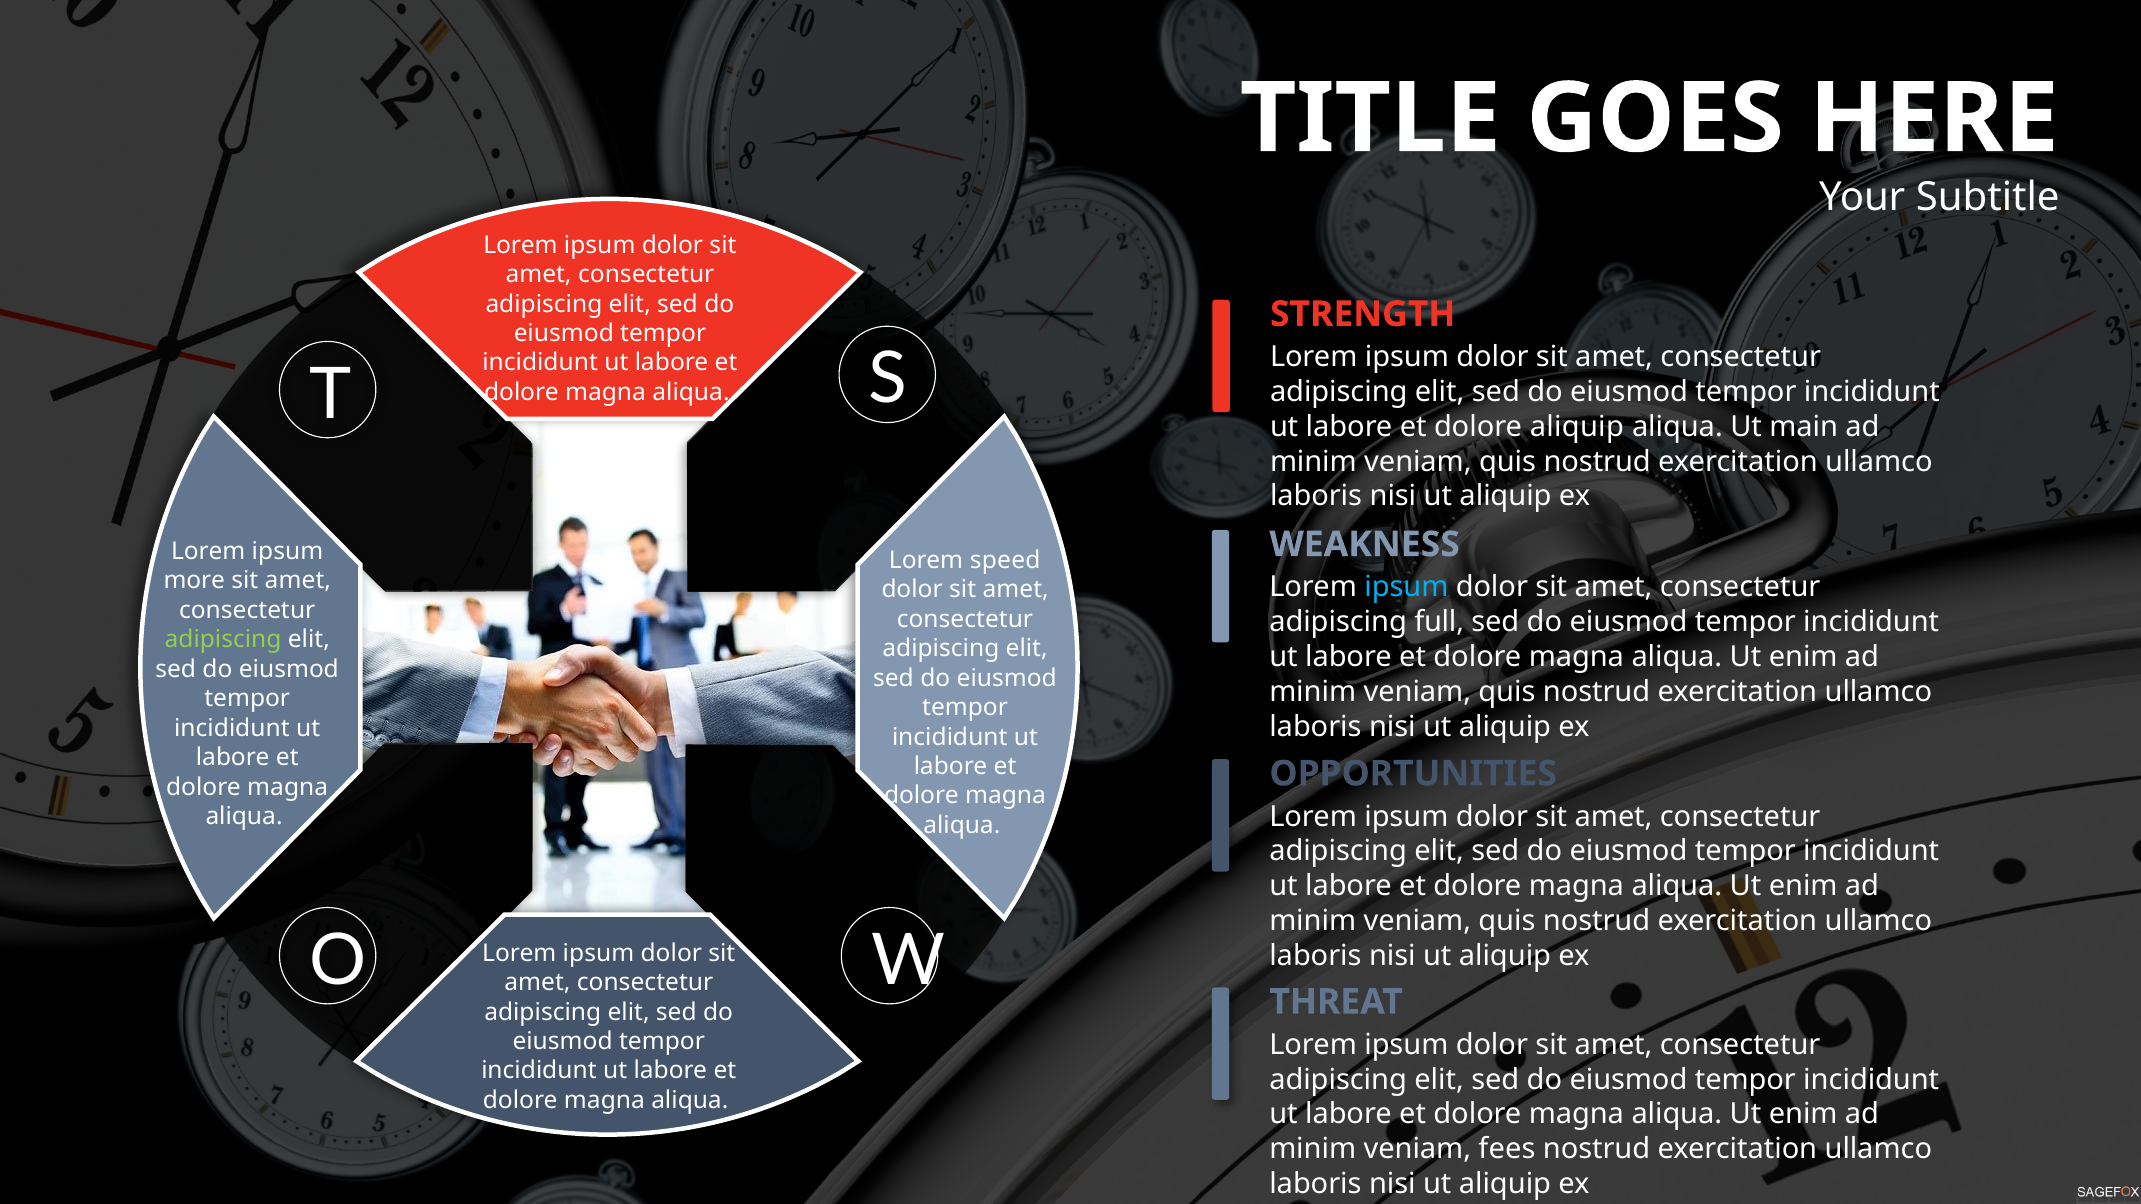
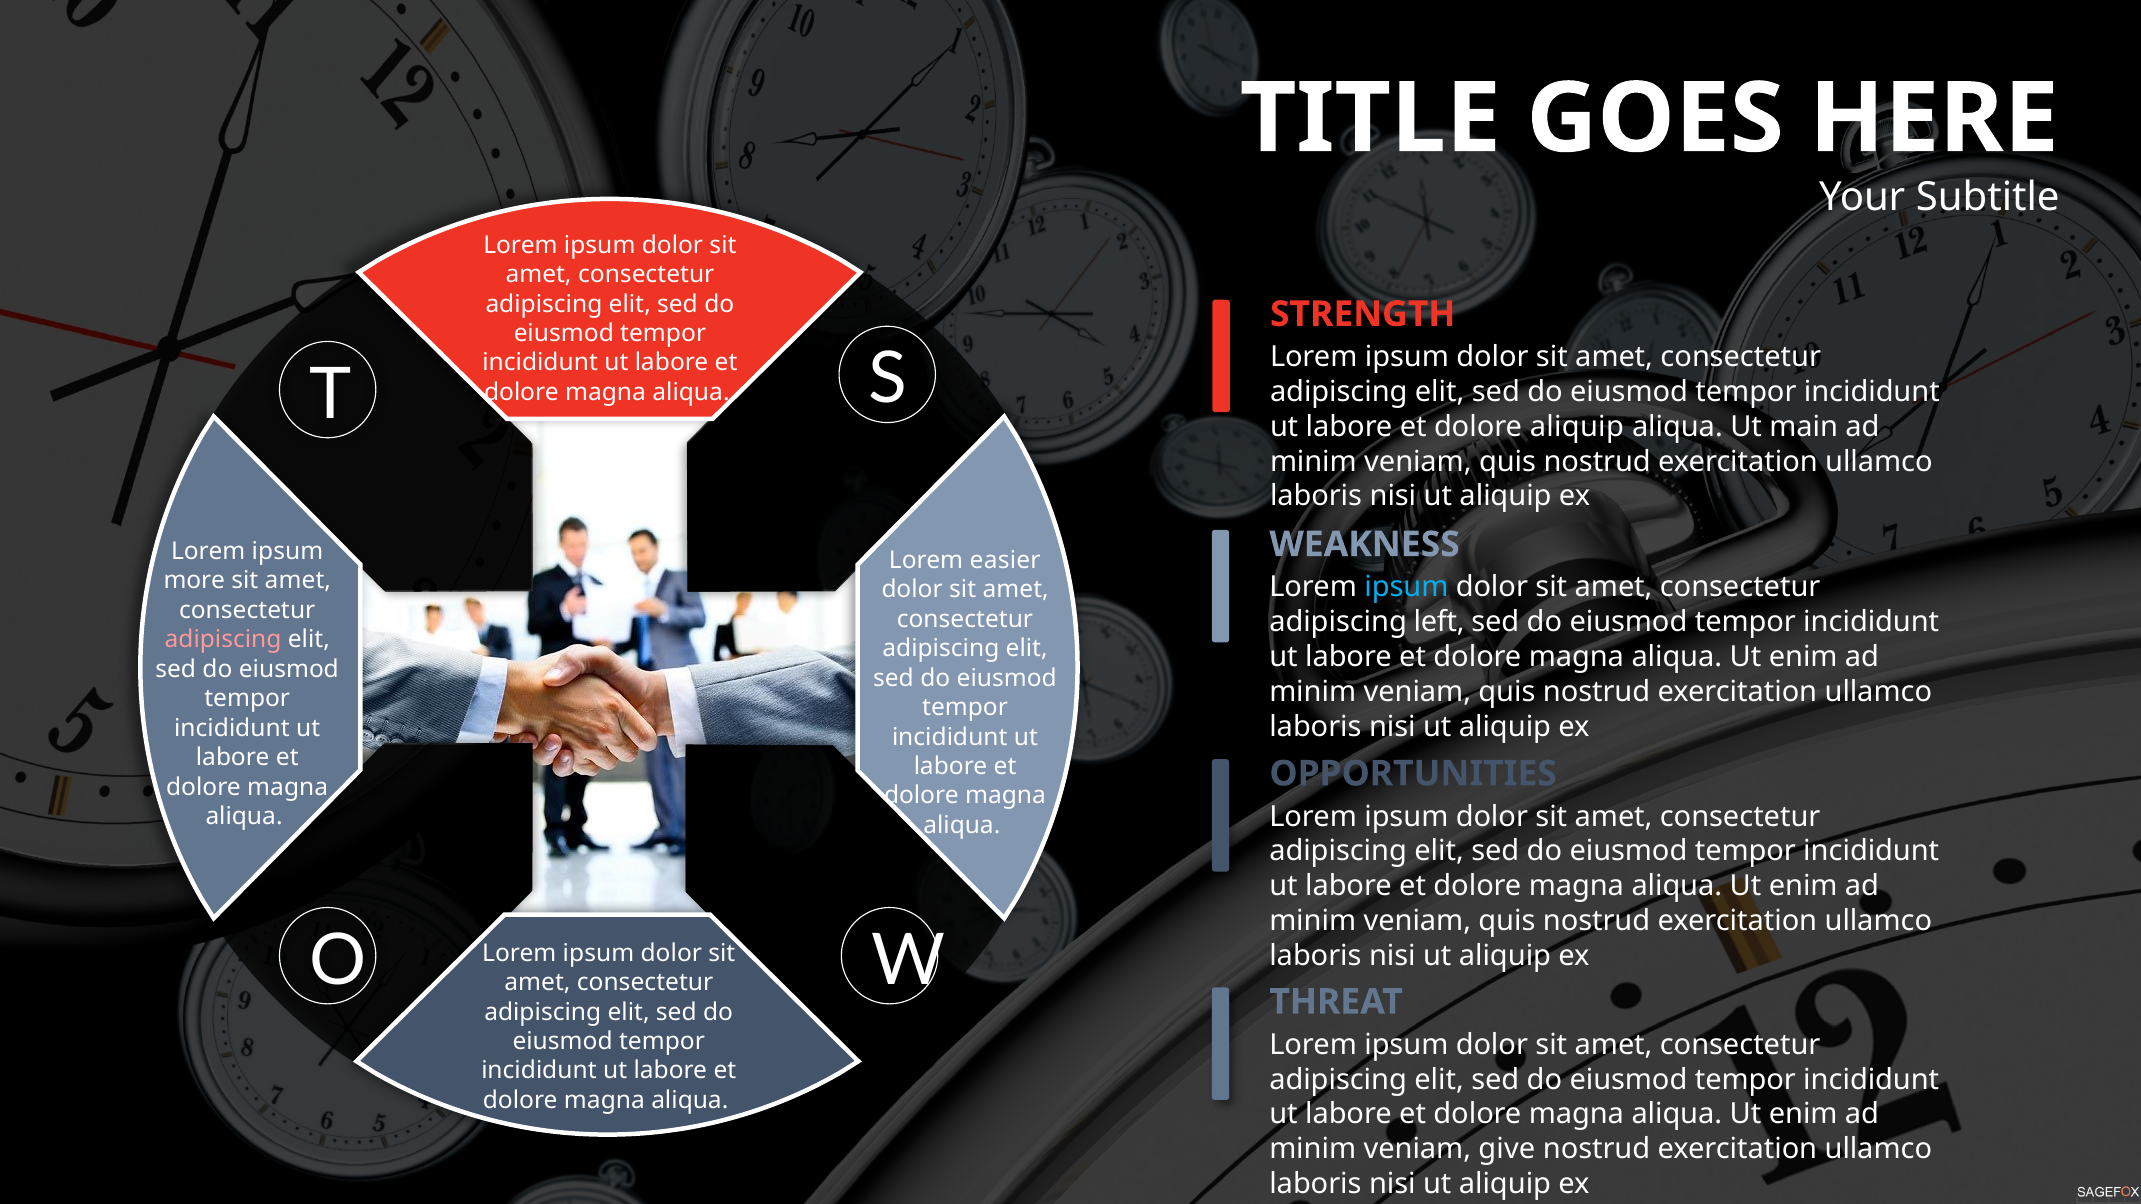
speed: speed -> easier (1005, 560)
full: full -> left (1439, 622)
adipiscing colour: light green -> pink (223, 640)
fees: fees -> give (1507, 1150)
